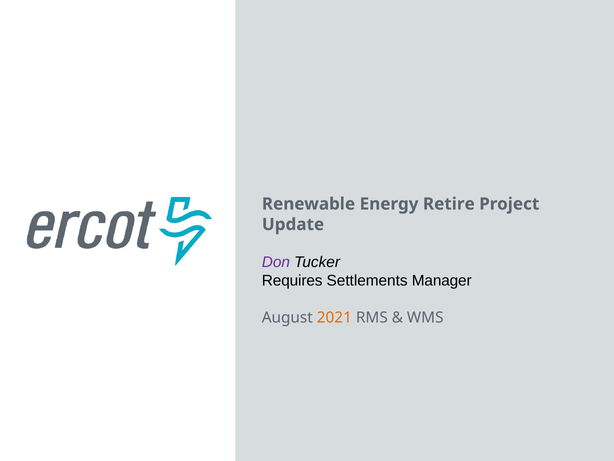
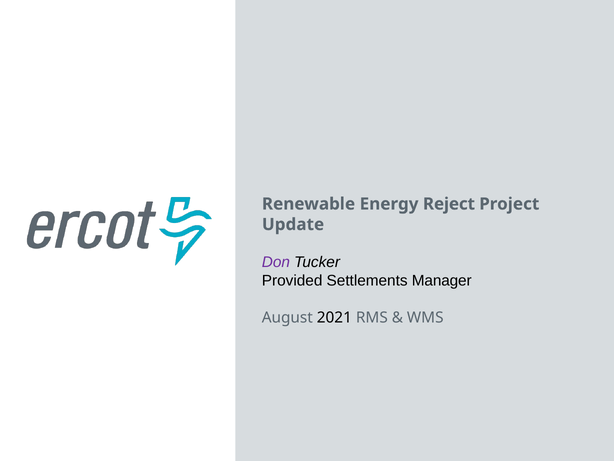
Retire: Retire -> Reject (449, 204)
Requires: Requires -> Provided (292, 280)
2021 colour: orange -> black (334, 317)
